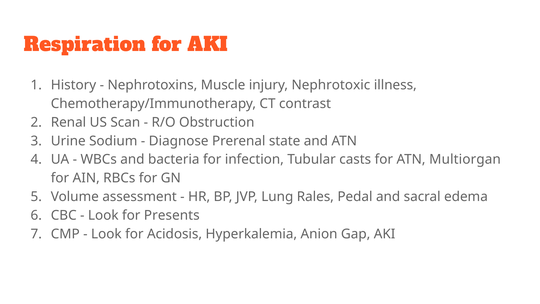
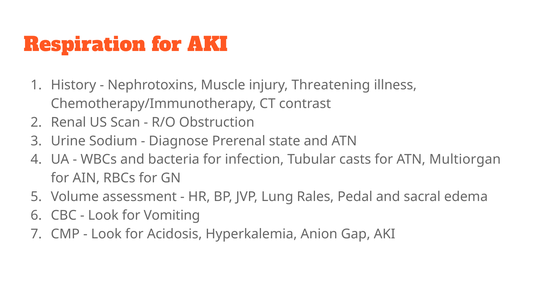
Nephrotoxic: Nephrotoxic -> Threatening (331, 85)
Presents: Presents -> Vomiting (172, 215)
